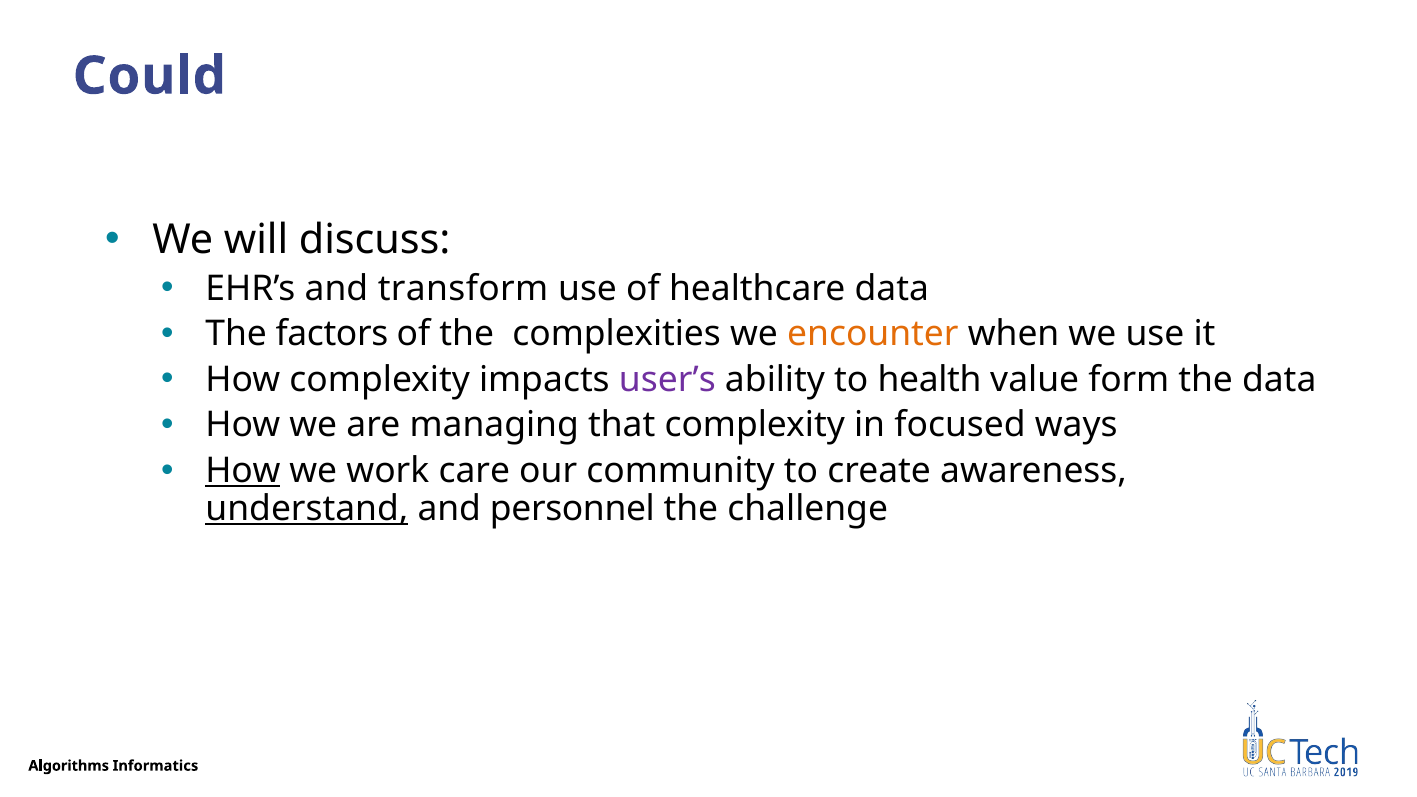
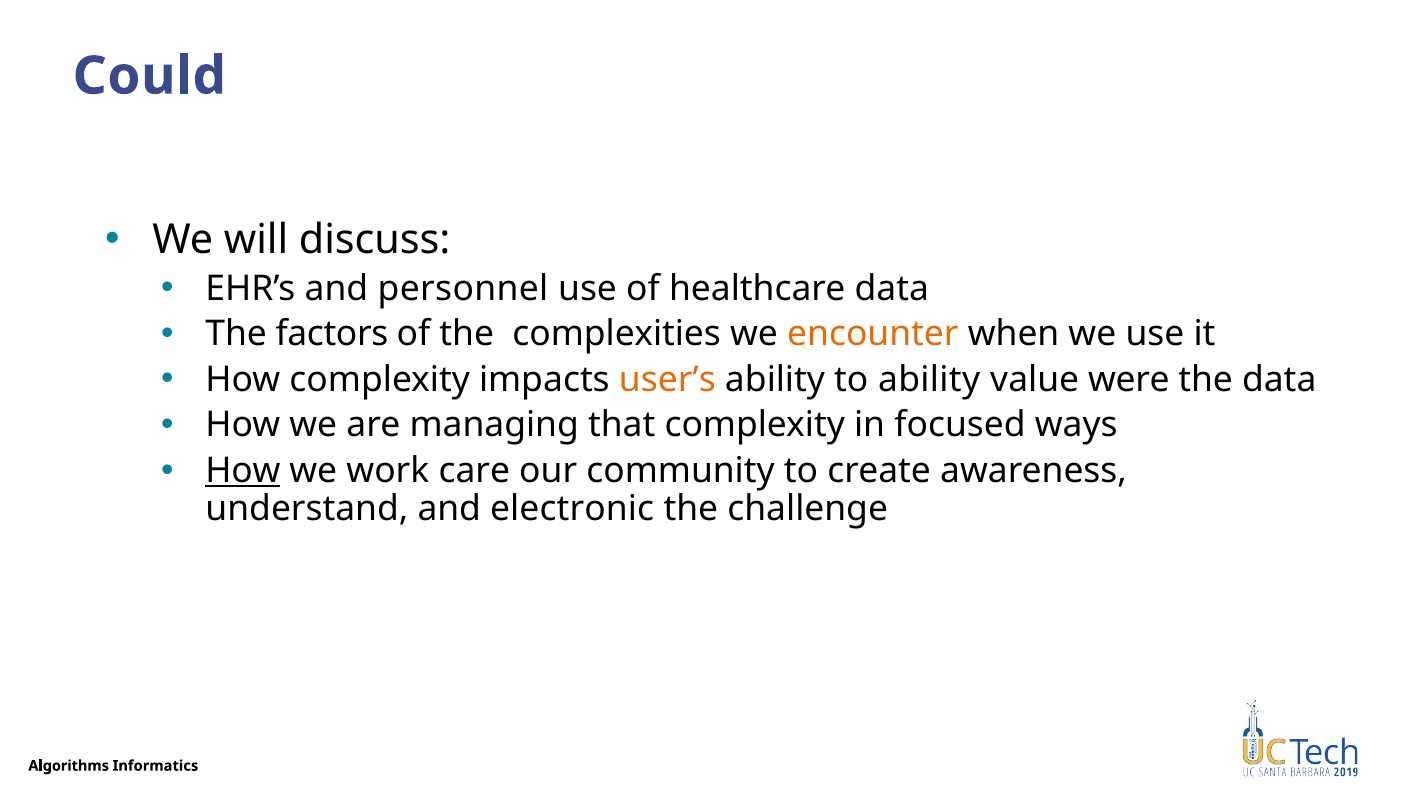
transform: transform -> personnel (463, 288)
user’s colour: purple -> orange (667, 380)
to health: health -> ability (929, 380)
form: form -> were (1129, 380)
understand underline: present -> none (307, 509)
personnel: personnel -> electronic (572, 509)
